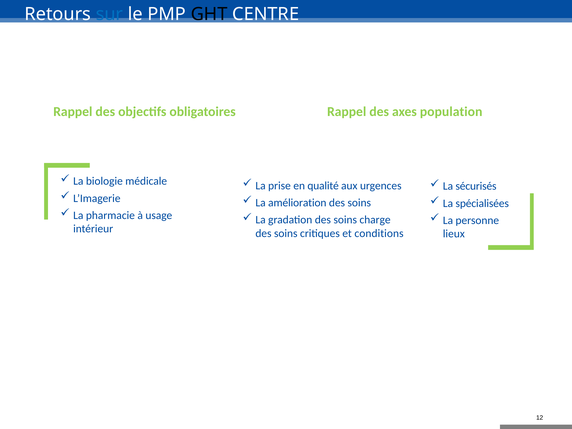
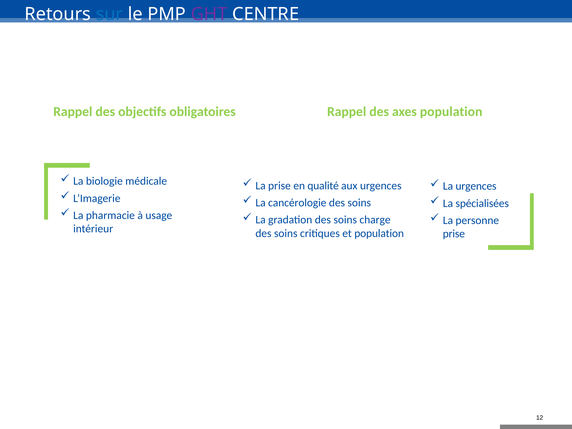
GHT colour: black -> purple (209, 14)
La sécurisés: sécurisés -> urgences (476, 186)
amélioration: amélioration -> cancérologie (297, 203)
et conditions: conditions -> population (379, 233)
lieux: lieux -> prise (454, 234)
